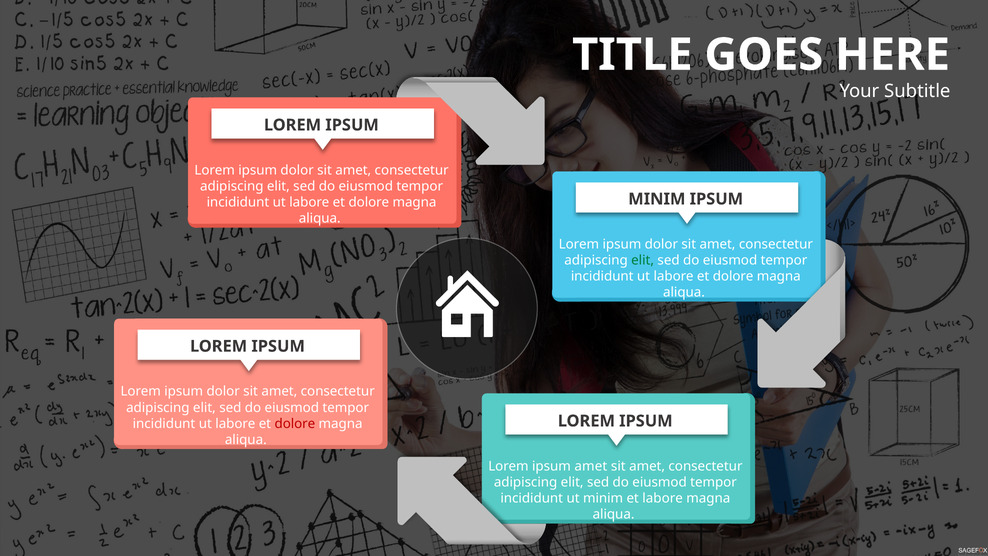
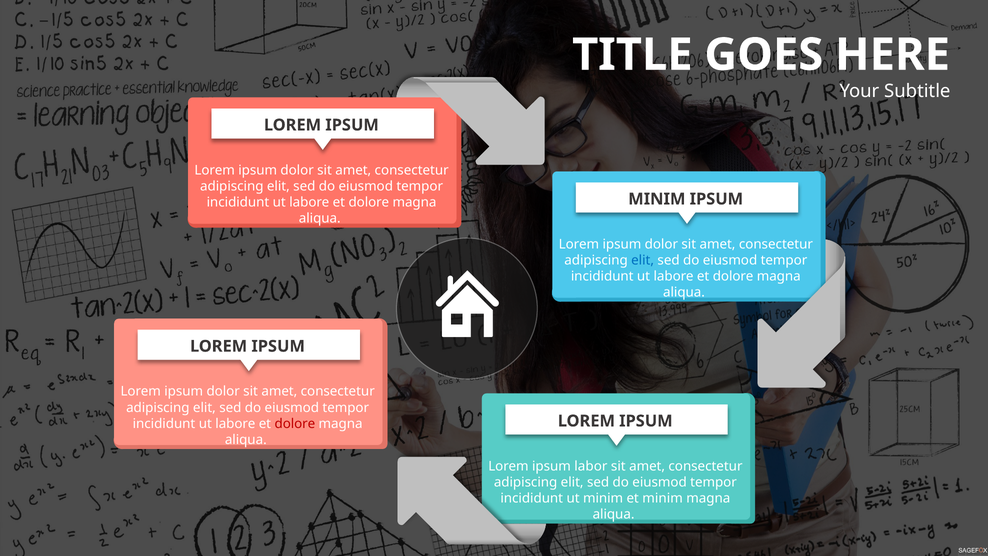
elit colour: green -> blue (643, 260)
ipsum amet: amet -> labor (591, 466)
et labore: labore -> minim (663, 498)
